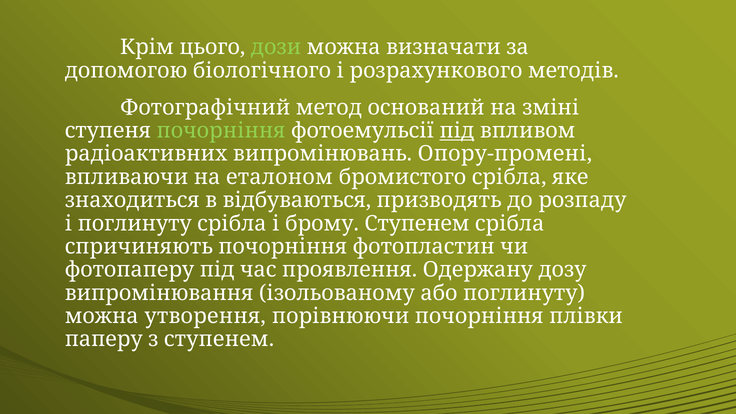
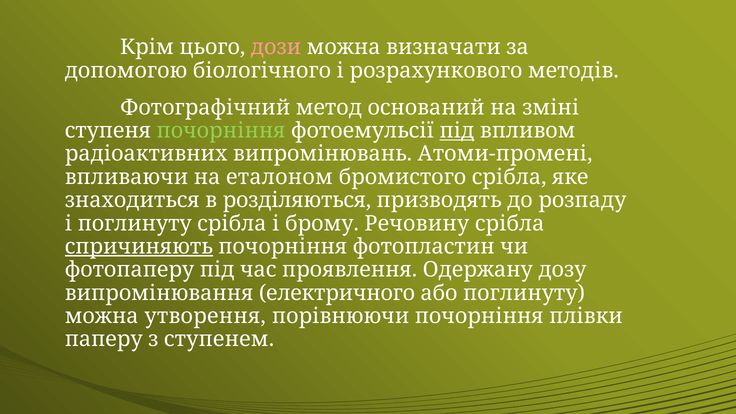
дози colour: light green -> pink (276, 47)
Опору-промені: Опору-промені -> Атоми-промені (505, 154)
відбуваються: відбуваються -> розділяються (297, 200)
брому Ступенем: Ступенем -> Речовину (417, 224)
спричиняють underline: none -> present (139, 247)
ізольованому: ізольованому -> електричного (337, 293)
